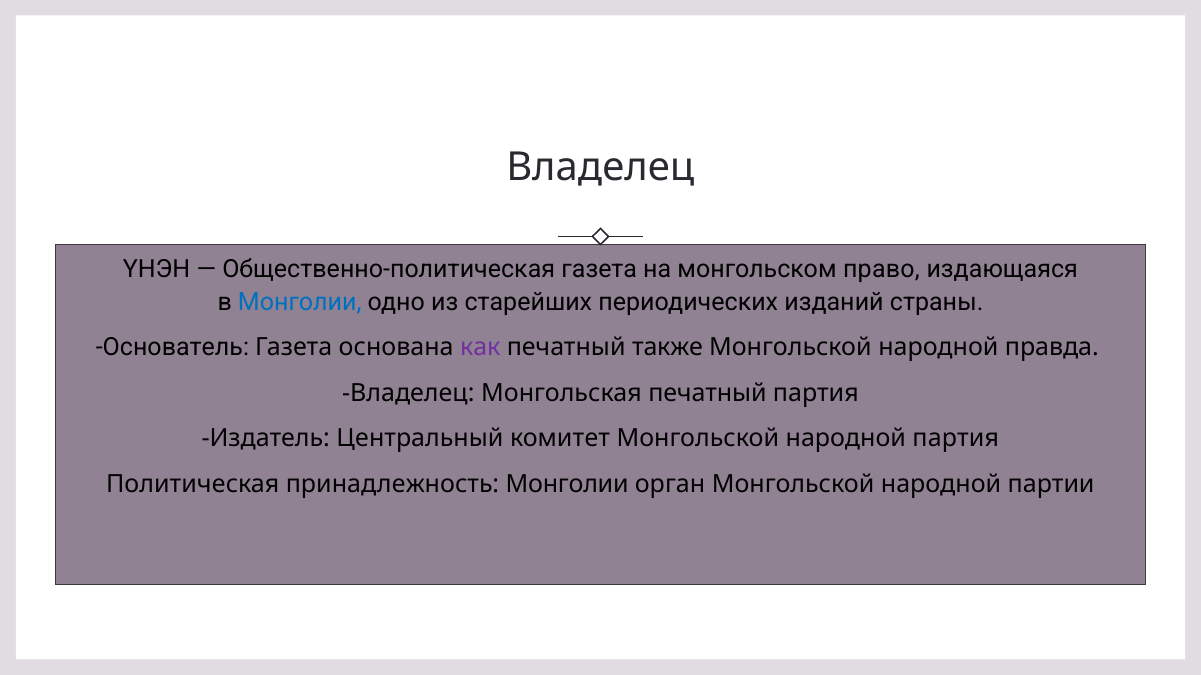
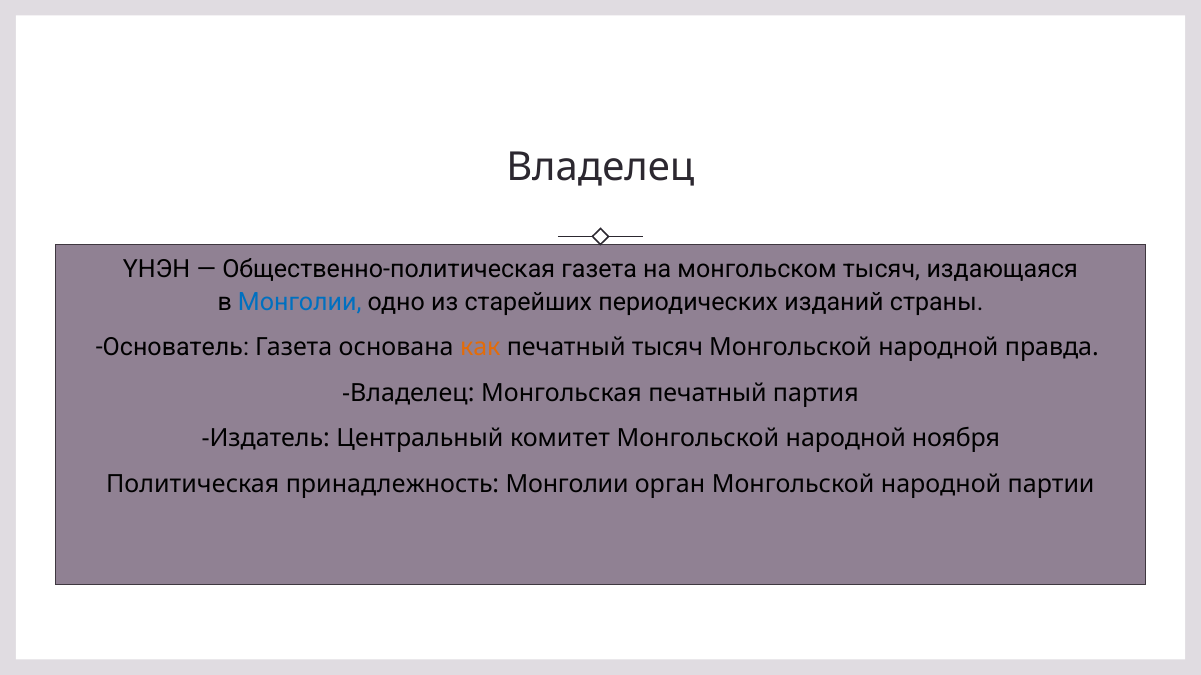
монгольском право: право -> тысяч (881, 269)
как colour: purple -> orange (480, 348)
печатный также: также -> тысяч (667, 348)
народной партия: партия -> ноября (956, 439)
